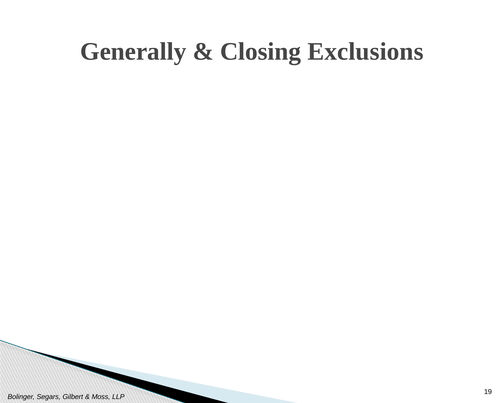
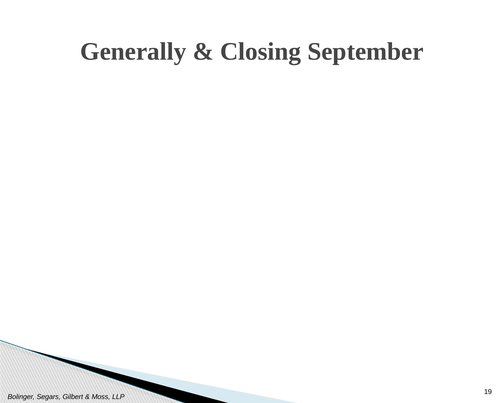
Exclusions: Exclusions -> September (366, 52)
